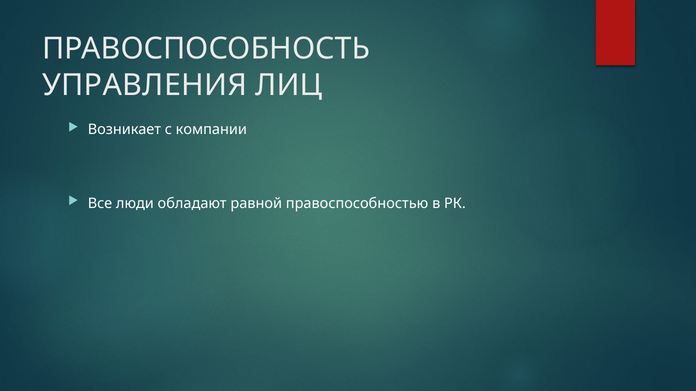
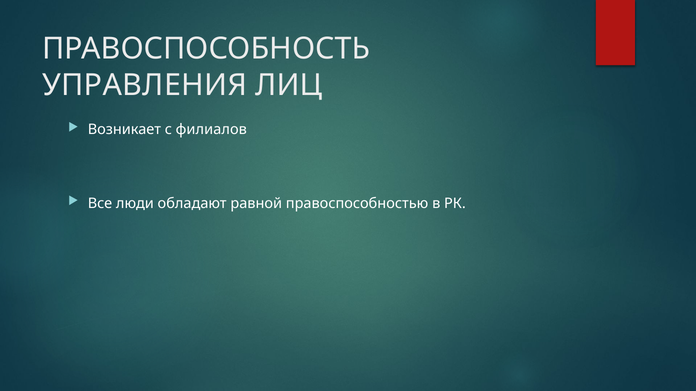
компании: компании -> филиалов (211, 130)
